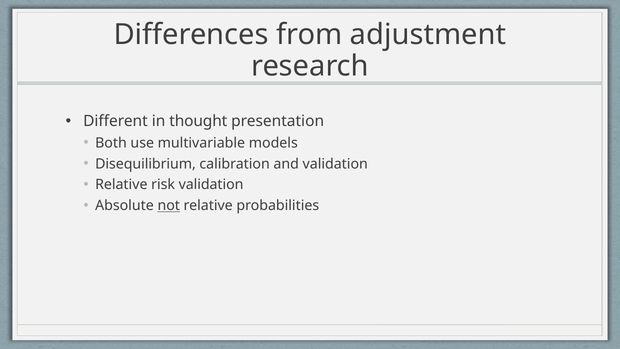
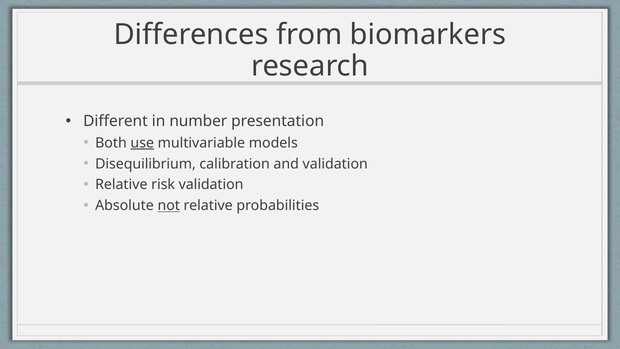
adjustment: adjustment -> biomarkers (428, 35)
thought: thought -> number (198, 121)
use underline: none -> present (142, 143)
